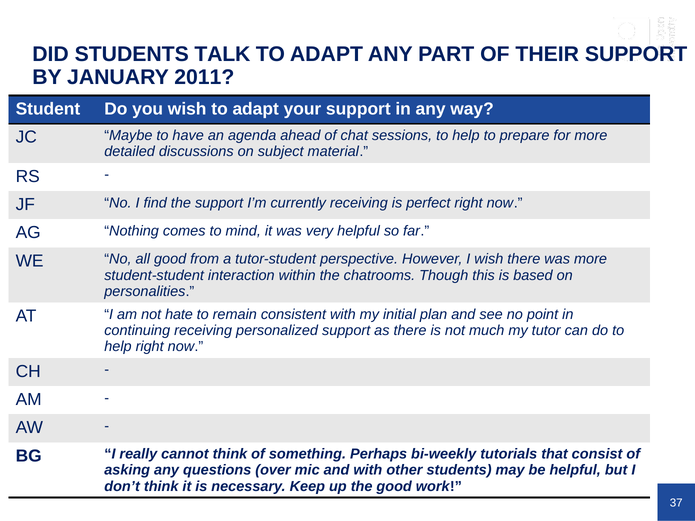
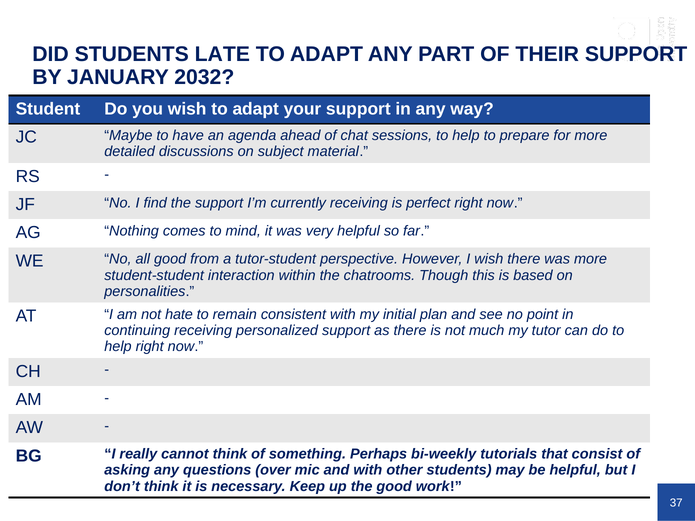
TALK: TALK -> LATE (222, 54)
2011: 2011 -> 2032 (204, 77)
